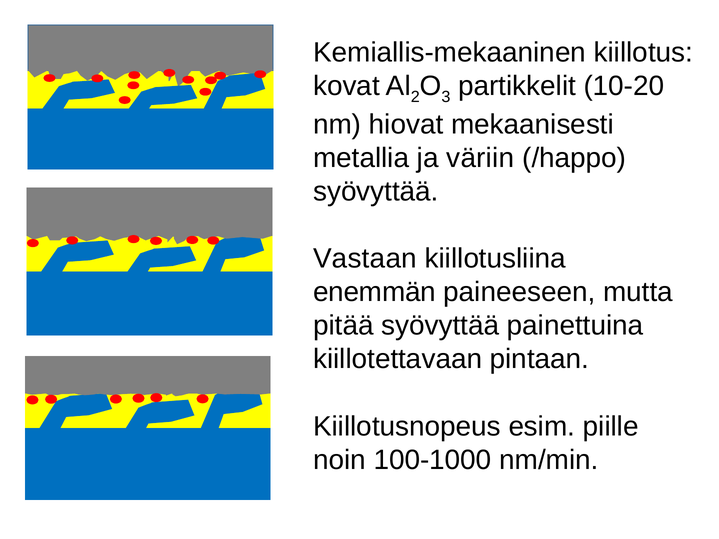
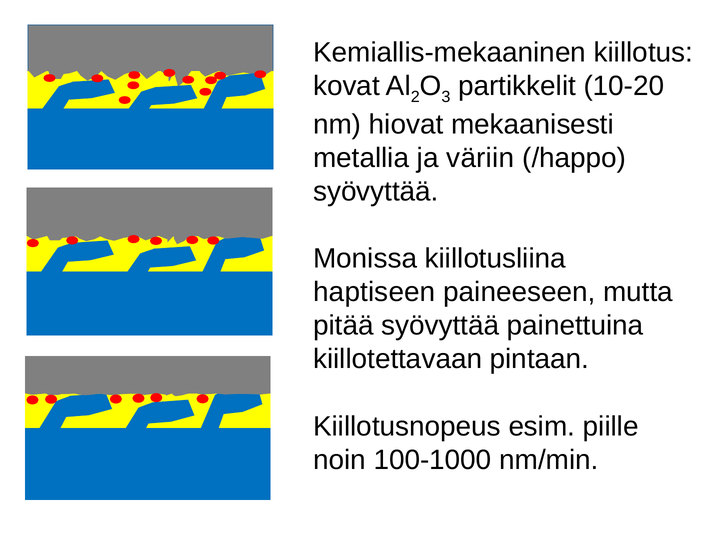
Vastaan: Vastaan -> Monissa (365, 259)
enemmän: enemmän -> haptiseen (374, 292)
